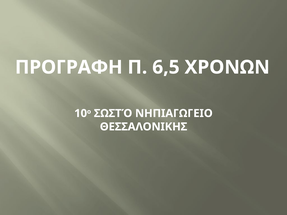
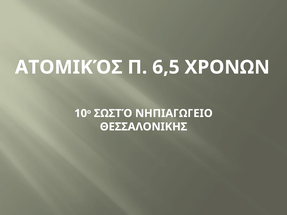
ΠΡΟΓΡΑΦΗ: ΠΡΟΓΡΑΦΗ -> ΑΤΟΜΙΚΌΣ (69, 67)
